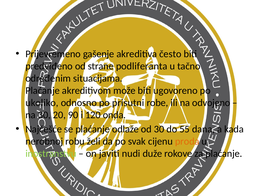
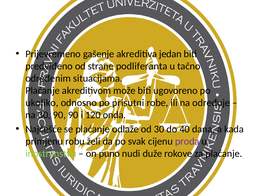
često: često -> jedan (170, 54)
odvojeno: odvojeno -> određuje (211, 103)
30 20: 20 -> 90 (59, 115)
55: 55 -> 40 (185, 129)
nerobnoj: nerobnoj -> primjenu (44, 141)
proda colour: orange -> purple (187, 141)
javiti: javiti -> puno (109, 153)
